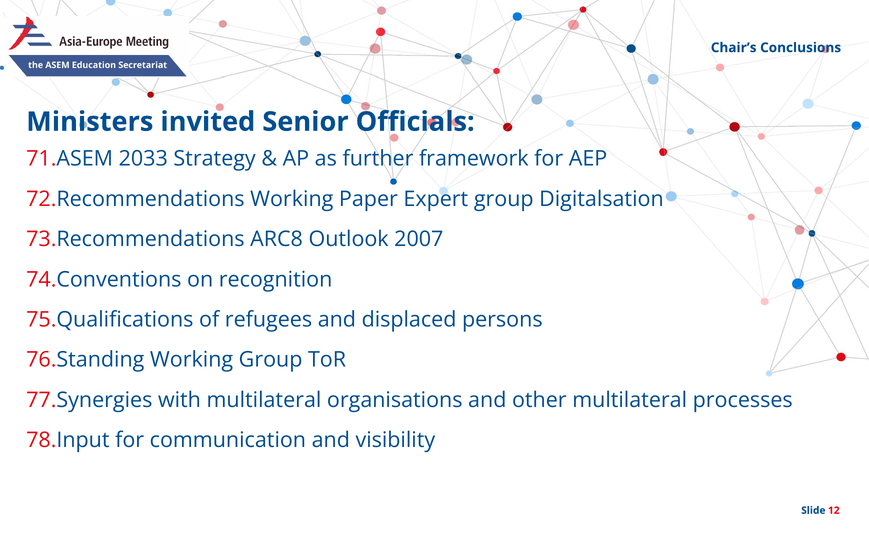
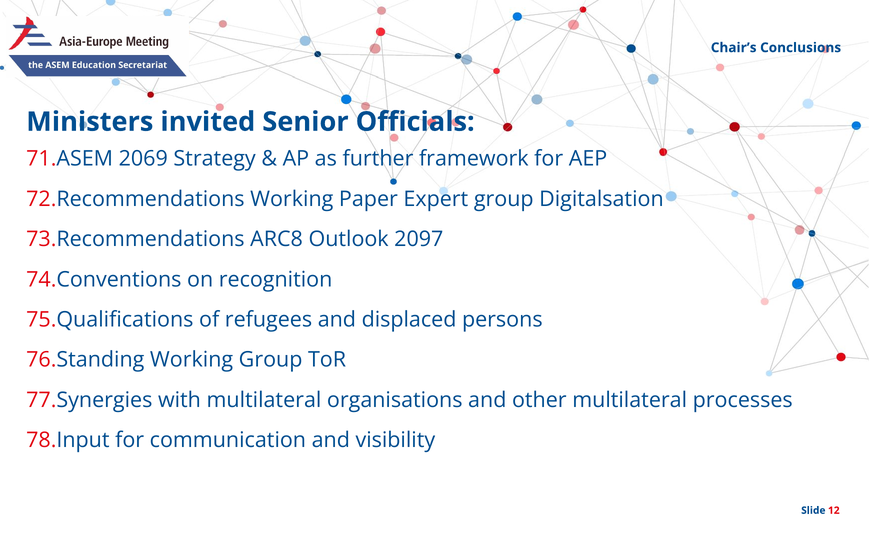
2033: 2033 -> 2069 (143, 159)
2007: 2007 -> 2097 (419, 239)
